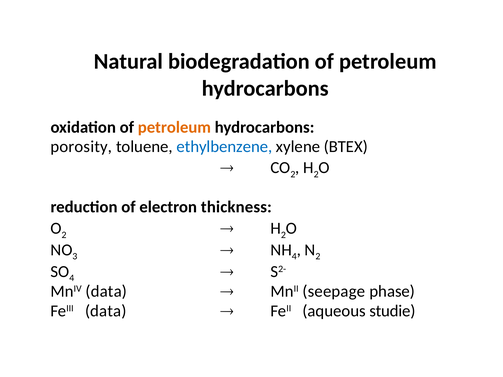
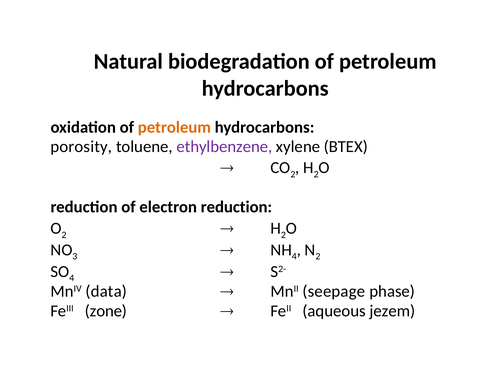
ethylbenzene colour: blue -> purple (224, 147)
electron thickness: thickness -> reduction (236, 207)
FeIII data: data -> zone (106, 311)
studie: studie -> jezem (392, 311)
